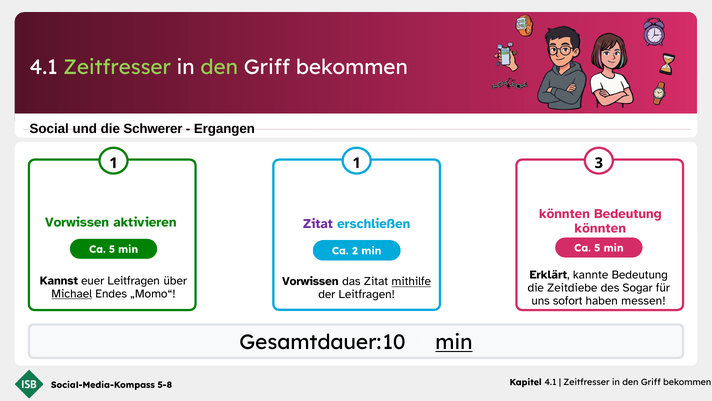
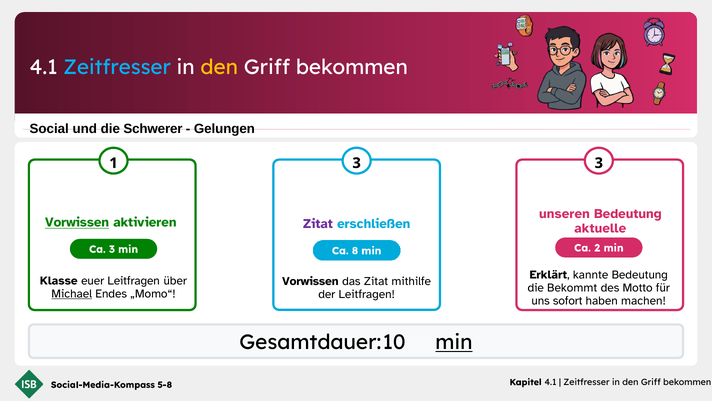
Zeitfresser colour: light green -> light blue (117, 67)
den colour: light green -> yellow (219, 67)
Ergangen: Ergangen -> Gelungen (224, 129)
1: 1 -> 3 (357, 163)
könnten: könnten -> unseren (564, 214)
Vorwissen underline: none -> present (77, 222)
könnten: könnten -> aktuelle (600, 228)
5: 5 -> 2 (597, 248)
5: 5 -> 3 (112, 249)
2: 2 -> 8 (355, 251)
Kannst: Kannst -> Klasse (59, 281)
mithilfe underline: present -> none (411, 281)
Zeitdiebe: Zeitdiebe -> Bekommt (572, 288)
Sogar: Sogar -> Motto (638, 288)
messen: messen -> machen (643, 300)
